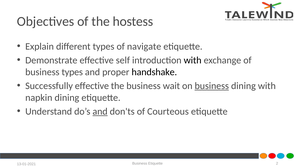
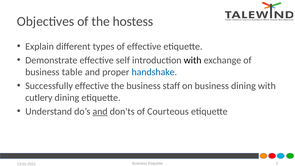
of navigate: navigate -> effective (144, 46)
business types: types -> table (72, 72)
handshake colour: black -> blue (154, 72)
wait: wait -> staff (171, 86)
business underline: present -> none (212, 86)
napkin: napkin -> cutlery (39, 98)
